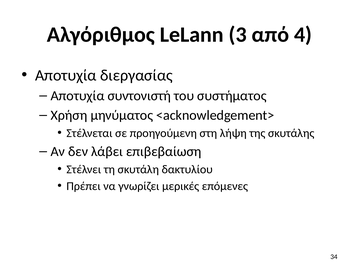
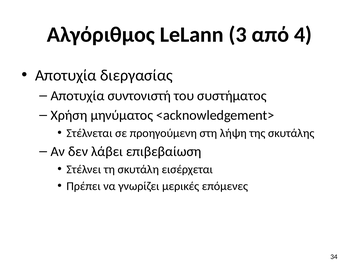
δακτυλίου: δακτυλίου -> εισέρχεται (187, 170)
